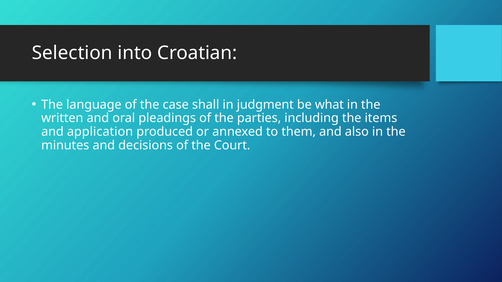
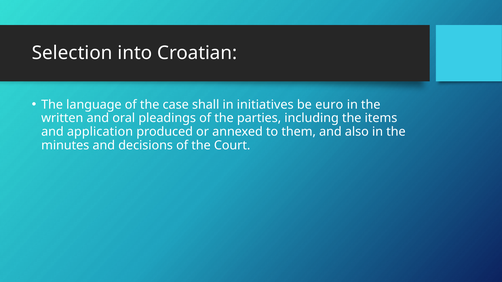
judgment: judgment -> initiatives (265, 105)
what: what -> euro (329, 105)
